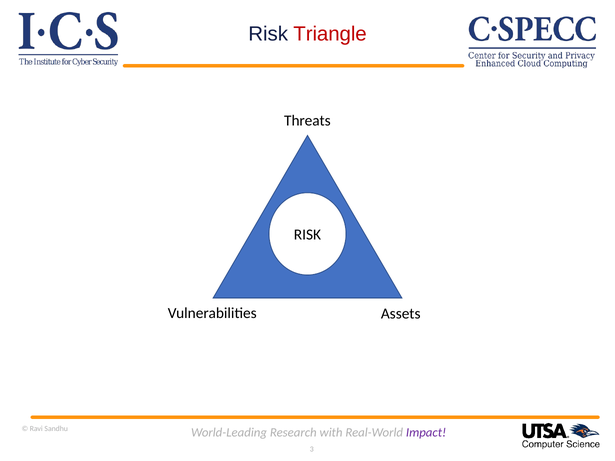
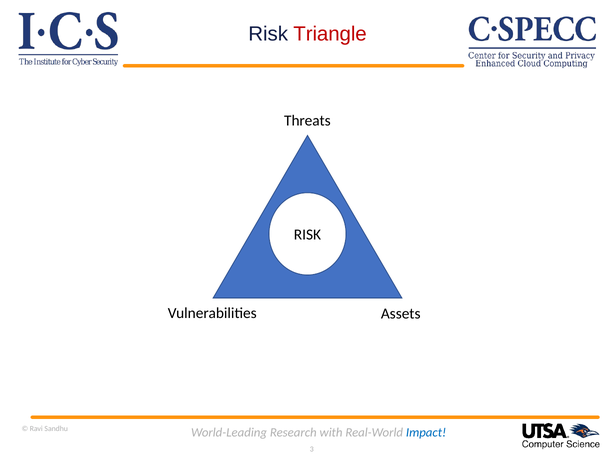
Impact colour: purple -> blue (426, 433)
